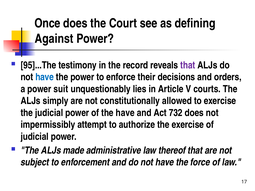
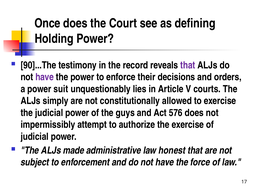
Against: Against -> Holding (54, 39)
95]...The: 95]...The -> 90]...The (38, 65)
have colour: blue -> purple (45, 77)
the have: have -> guys (125, 113)
732: 732 -> 576 (176, 113)
thereof: thereof -> honest (172, 151)
